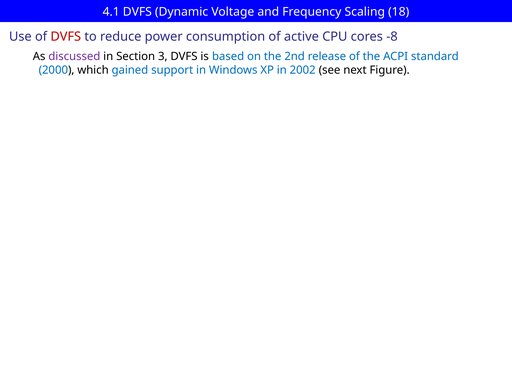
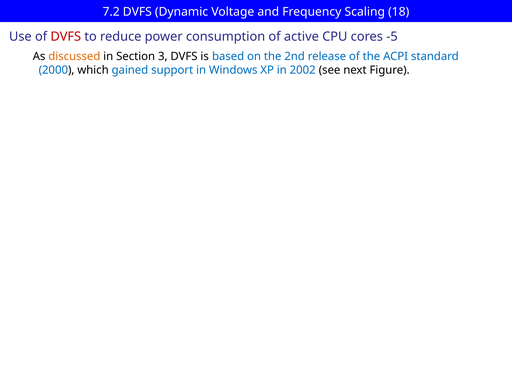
4.1: 4.1 -> 7.2 (111, 12)
-8: -8 -> -5 (392, 37)
discussed colour: purple -> orange (74, 57)
